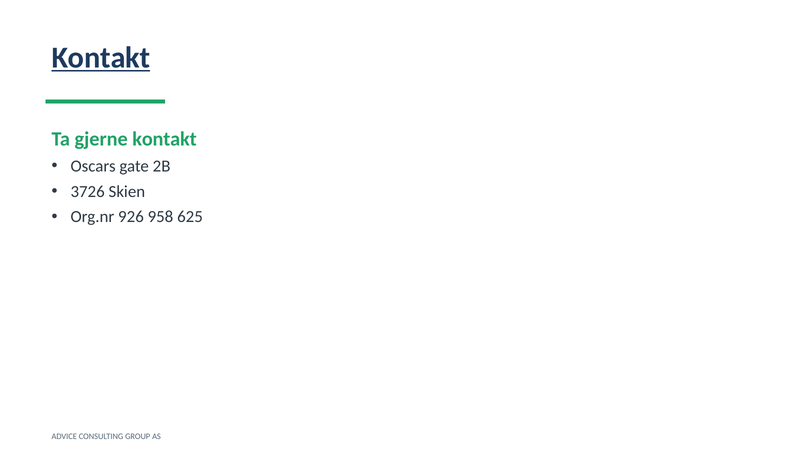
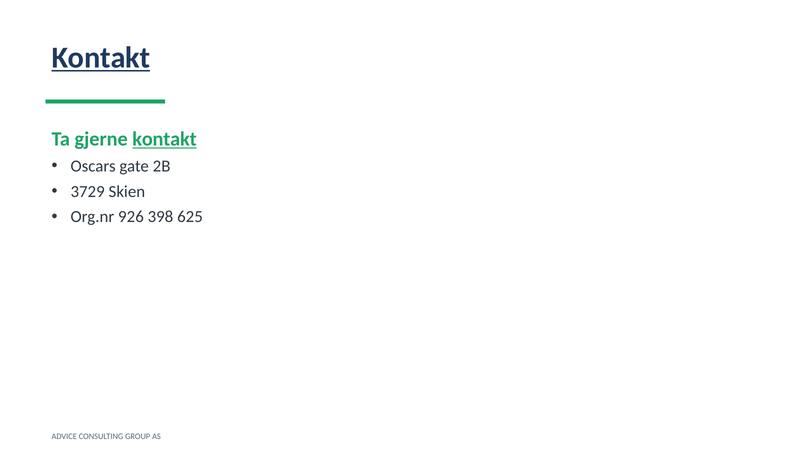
kontakt underline: none -> present (164, 139)
3726: 3726 -> 3729 (88, 192)
958: 958 -> 398 (160, 217)
